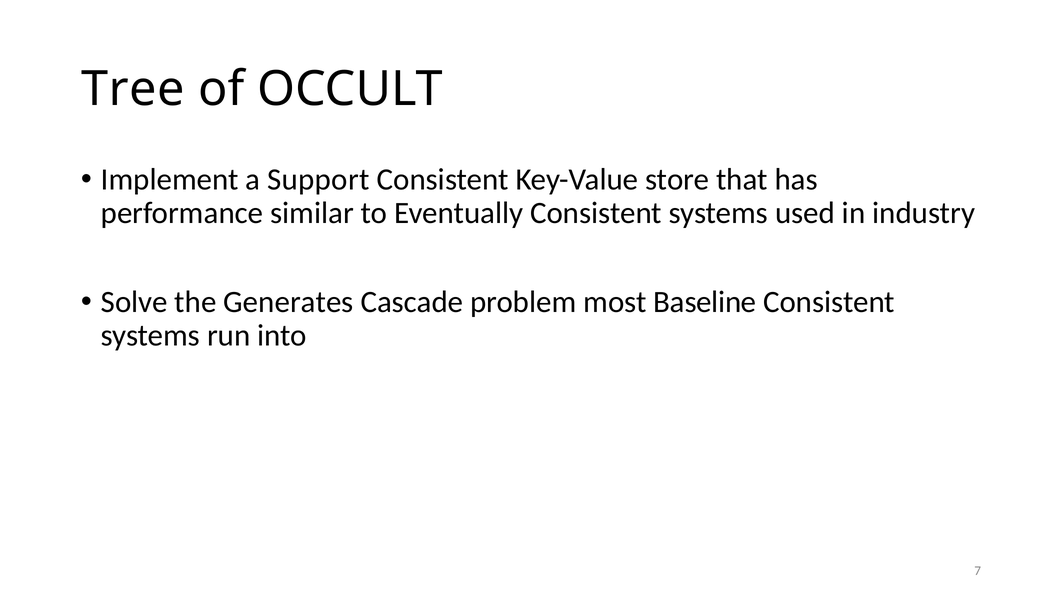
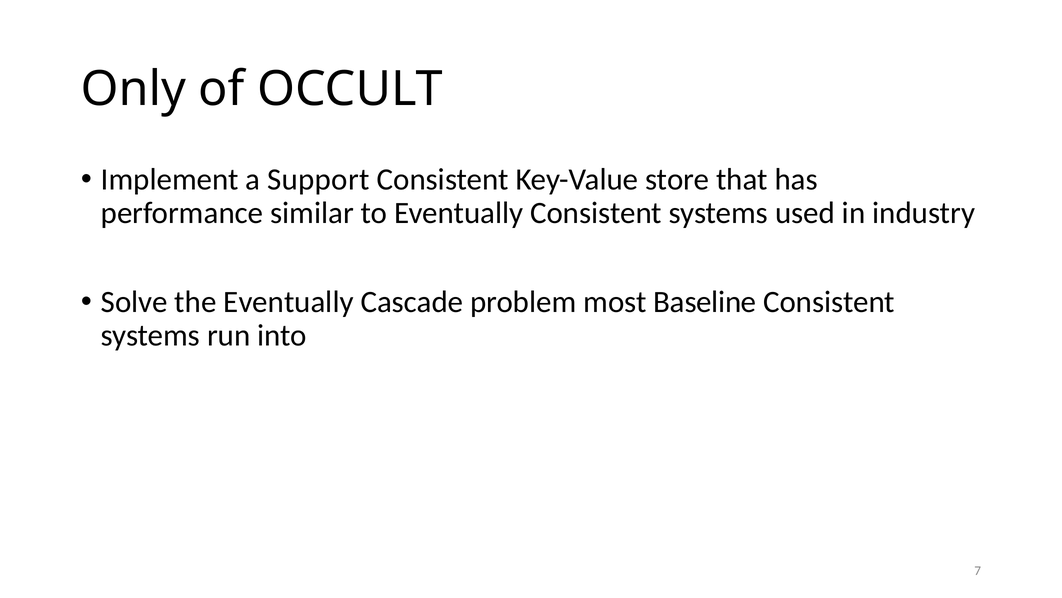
Tree: Tree -> Only (133, 89)
the Generates: Generates -> Eventually (289, 302)
